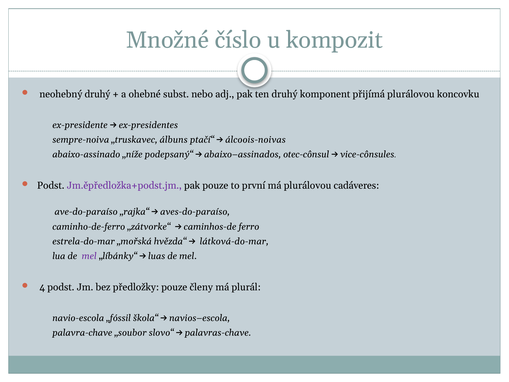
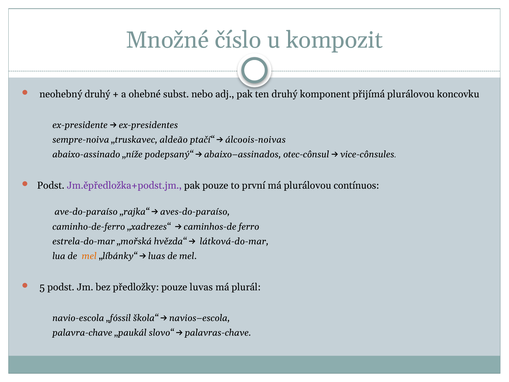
álbuns: álbuns -> aldeão (174, 140)
cadáveres: cadáveres -> contínuos (356, 185)
„zátvorke“: „zátvorke“ -> „xadrezes“ (149, 227)
mel colour: purple -> orange (89, 256)
4: 4 -> 5 (42, 287)
členy: členy -> luvas (201, 287)
„soubor: „soubor -> „paukál (131, 332)
